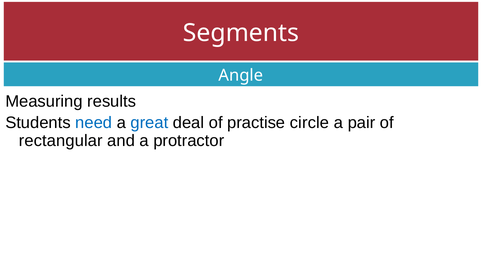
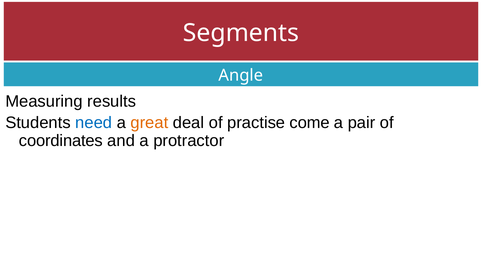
great colour: blue -> orange (149, 123)
circle: circle -> come (310, 123)
rectangular: rectangular -> coordinates (61, 141)
